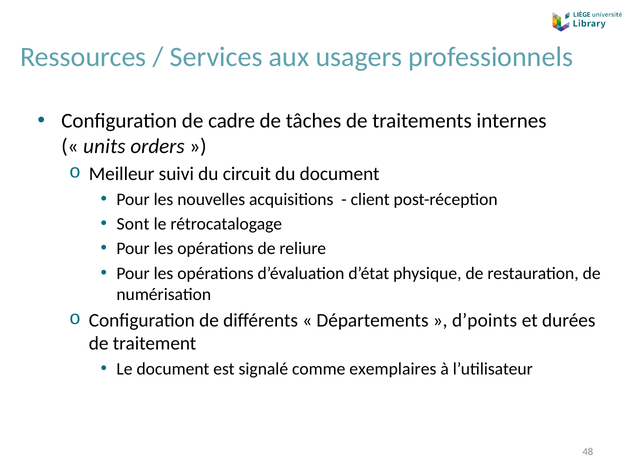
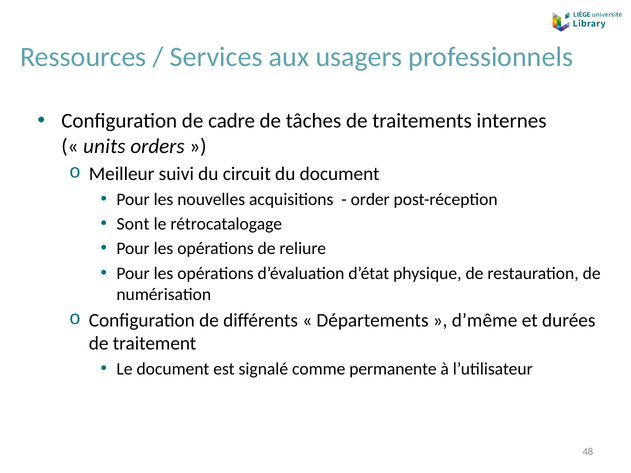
client: client -> order (370, 200)
d’points: d’points -> d’même (485, 320)
exemplaires: exemplaires -> permanente (393, 369)
